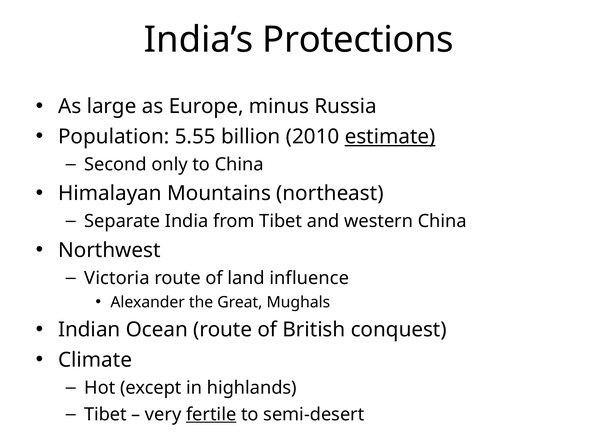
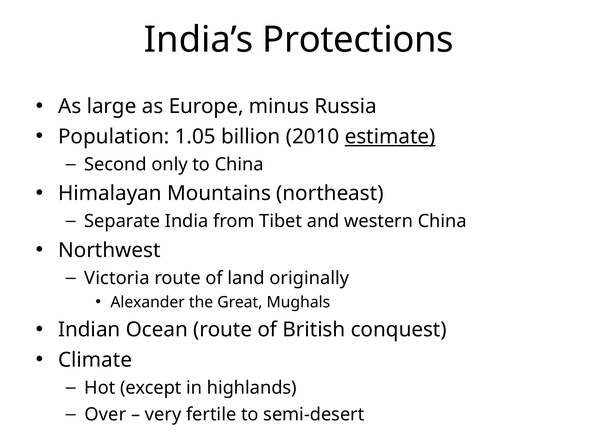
5.55: 5.55 -> 1.05 (195, 137)
influence: influence -> originally (309, 278)
Tibet: Tibet -> Over (105, 414)
fertile underline: present -> none (211, 414)
